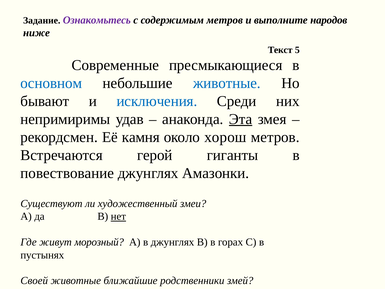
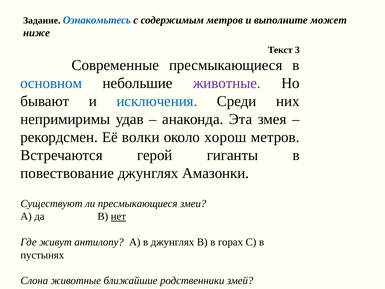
Ознакомьтесь colour: purple -> blue (97, 20)
народов: народов -> может (329, 20)
5: 5 -> 3 (297, 50)
животные colour: blue -> purple (227, 83)
Эта underline: present -> none (241, 119)
Её камня: камня -> волки (141, 137)
ли художественный: художественный -> пресмыкающиеся (138, 203)
морозный: морозный -> антилопу (99, 242)
Своей: Своей -> Слона (34, 280)
